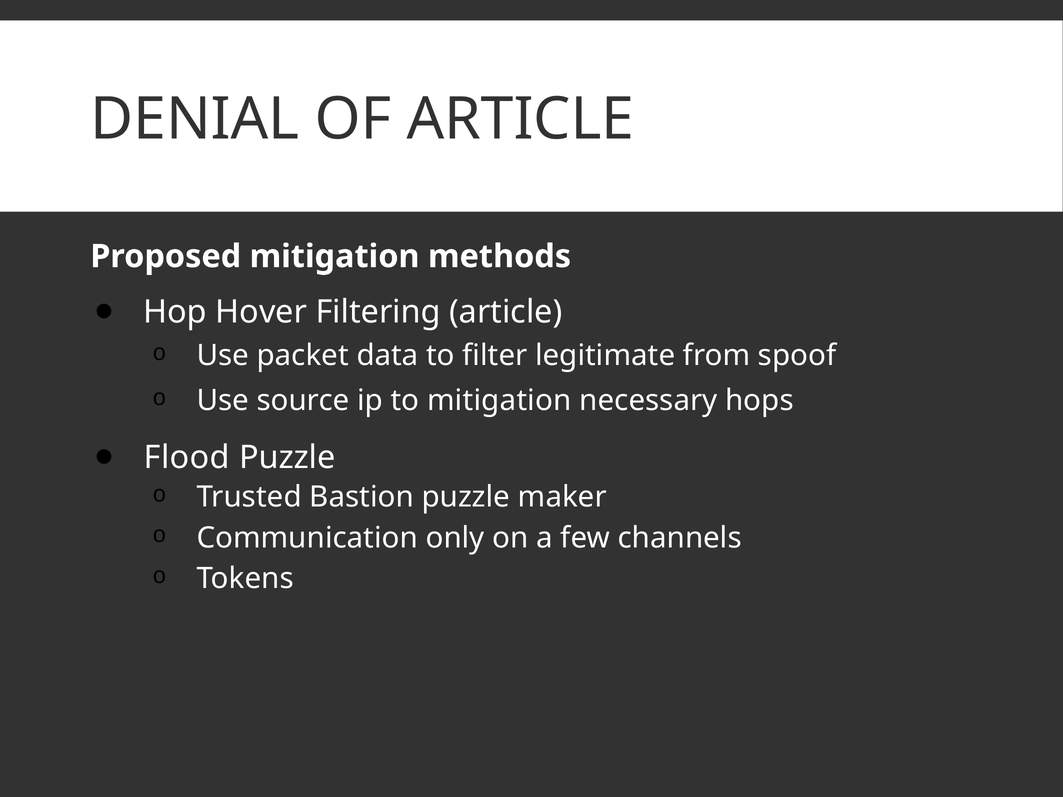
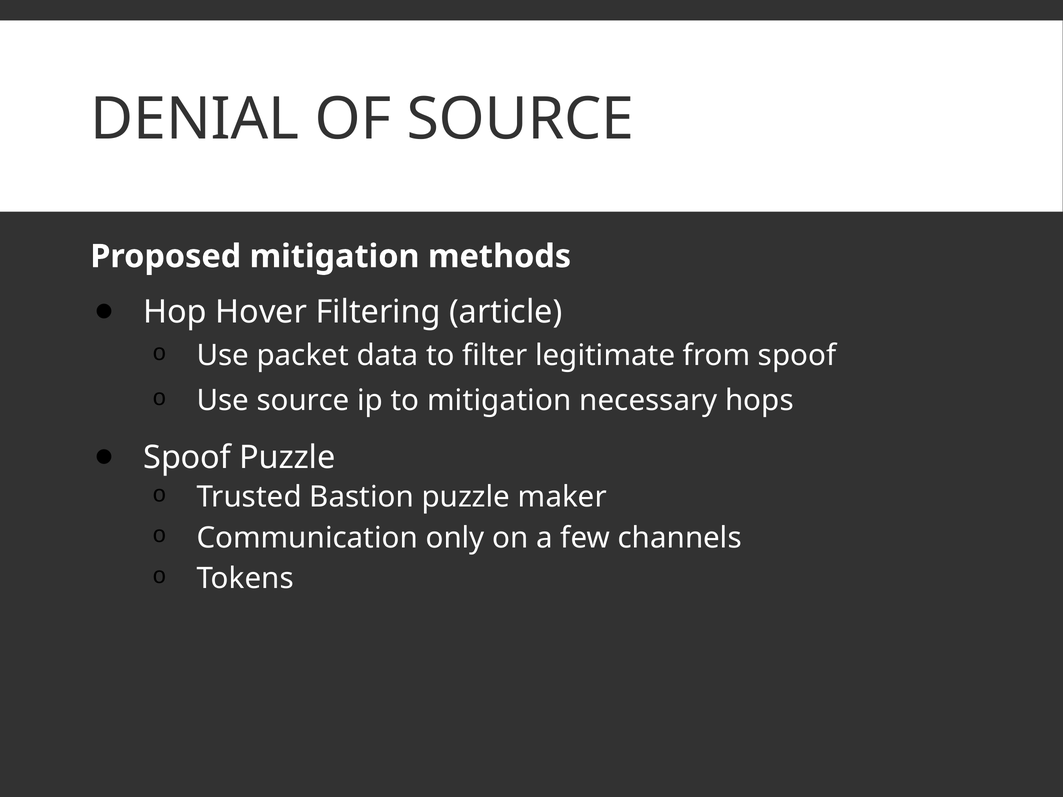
OF ARTICLE: ARTICLE -> SOURCE (520, 119)
Flood: Flood -> Spoof (187, 458)
